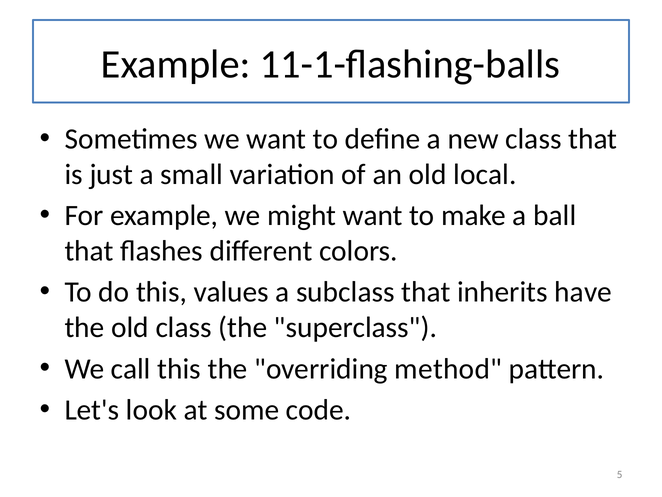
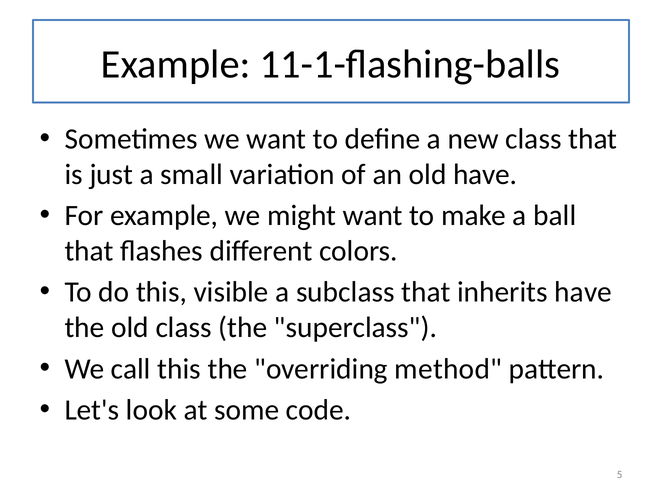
old local: local -> have (485, 174)
values: values -> visible (231, 292)
